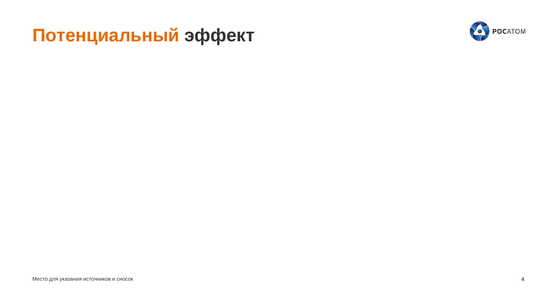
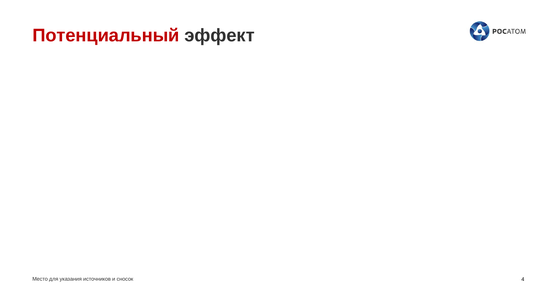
Потенциальный colour: orange -> red (106, 36)
